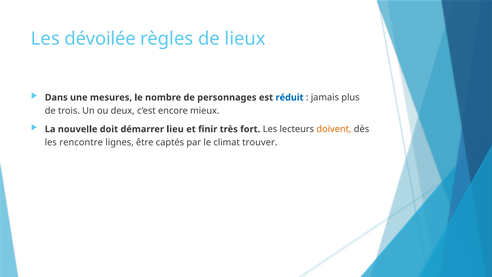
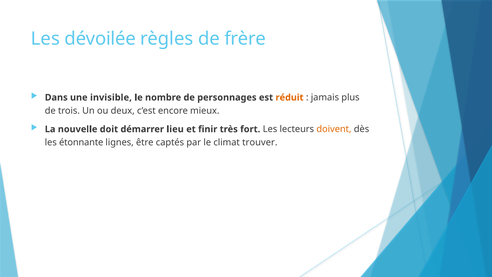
lieux: lieux -> frère (245, 39)
mesures: mesures -> invisible (111, 97)
réduit colour: blue -> orange (290, 97)
rencontre: rencontre -> étonnante (81, 142)
